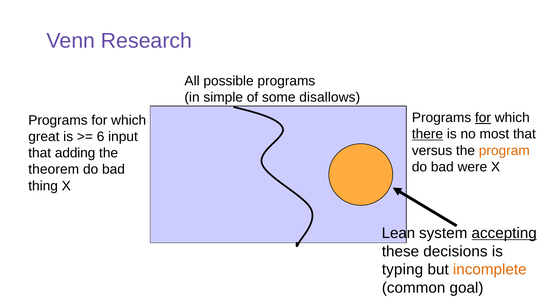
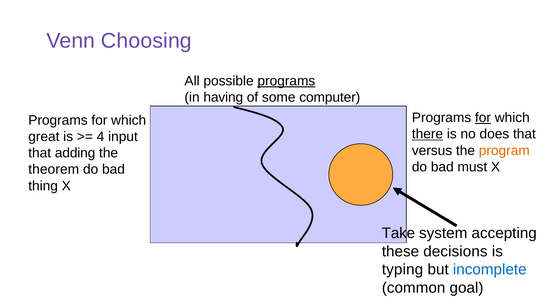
Research: Research -> Choosing (146, 41)
programs underline: none -> present (286, 81)
simple: simple -> having (223, 97)
disallows: disallows -> computer (330, 97)
most: most -> does (494, 134)
6: 6 -> 4 (101, 137)
were: were -> must (472, 167)
Lean: Lean -> Take (398, 233)
accepting underline: present -> none (504, 233)
incomplete colour: orange -> blue (490, 270)
